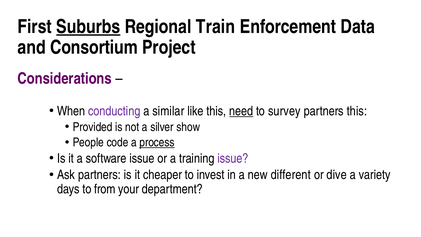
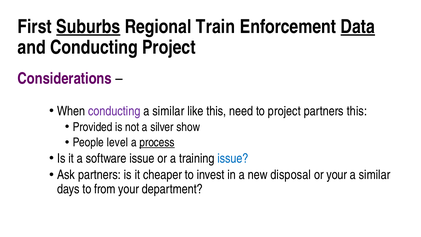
Data underline: none -> present (358, 27)
and Consortium: Consortium -> Conducting (94, 48)
need underline: present -> none (241, 111)
to survey: survey -> project (284, 111)
code: code -> level (117, 142)
issue colour: purple -> blue (233, 158)
different: different -> disposal (291, 175)
or dive: dive -> your (337, 175)
variety: variety -> similar (375, 175)
